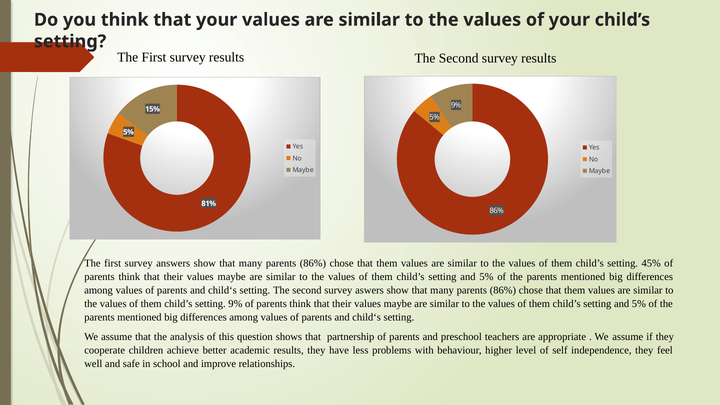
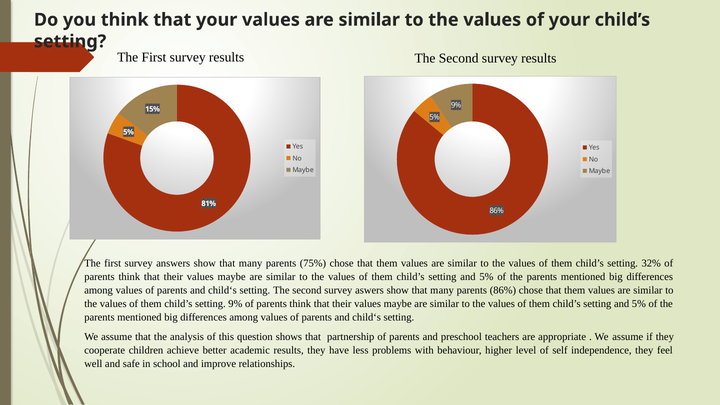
86%: 86% -> 75% (313, 263)
45%: 45% -> 32% (651, 263)
